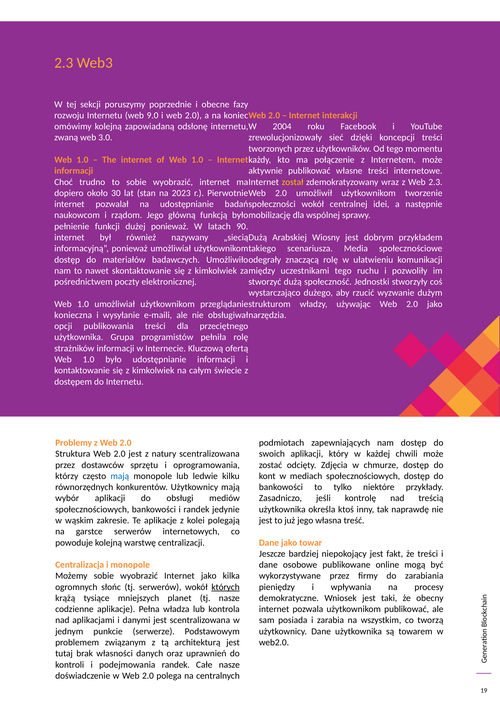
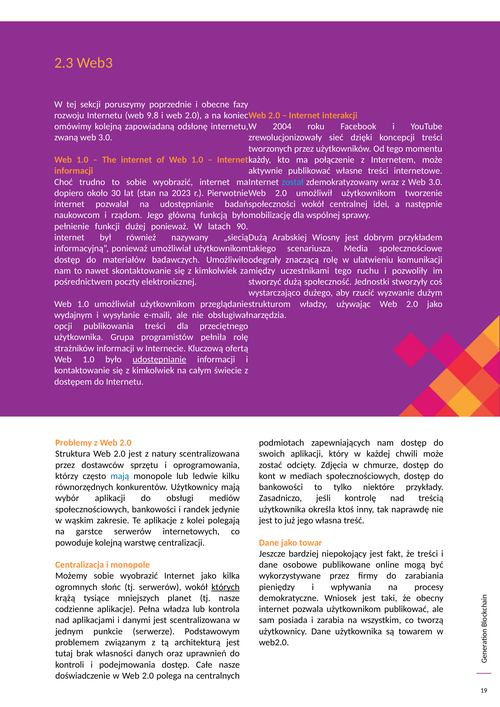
9.0: 9.0 -> 9.8 (153, 115)
został colour: yellow -> light blue (293, 182)
z Web 2.3: 2.3 -> 3.0 (435, 182)
konieczna: konieczna -> wydajnym (73, 315)
udostępnianie underline: none -> present (159, 360)
podejmowania randek: randek -> dostęp (176, 665)
